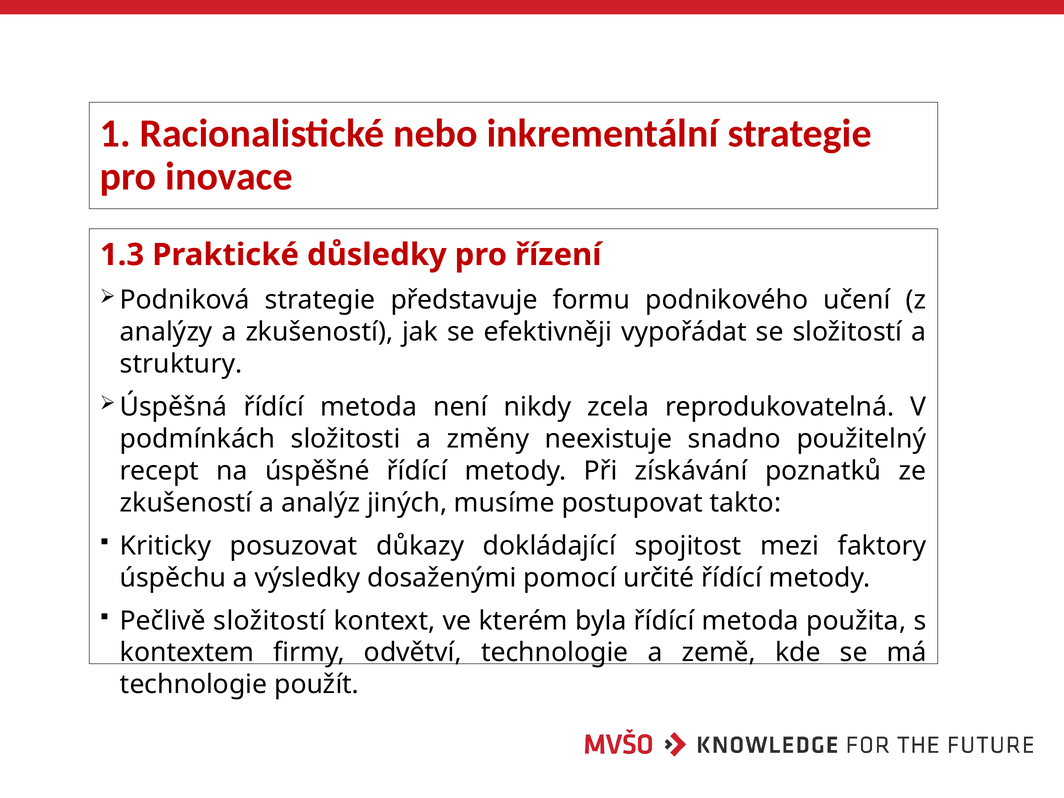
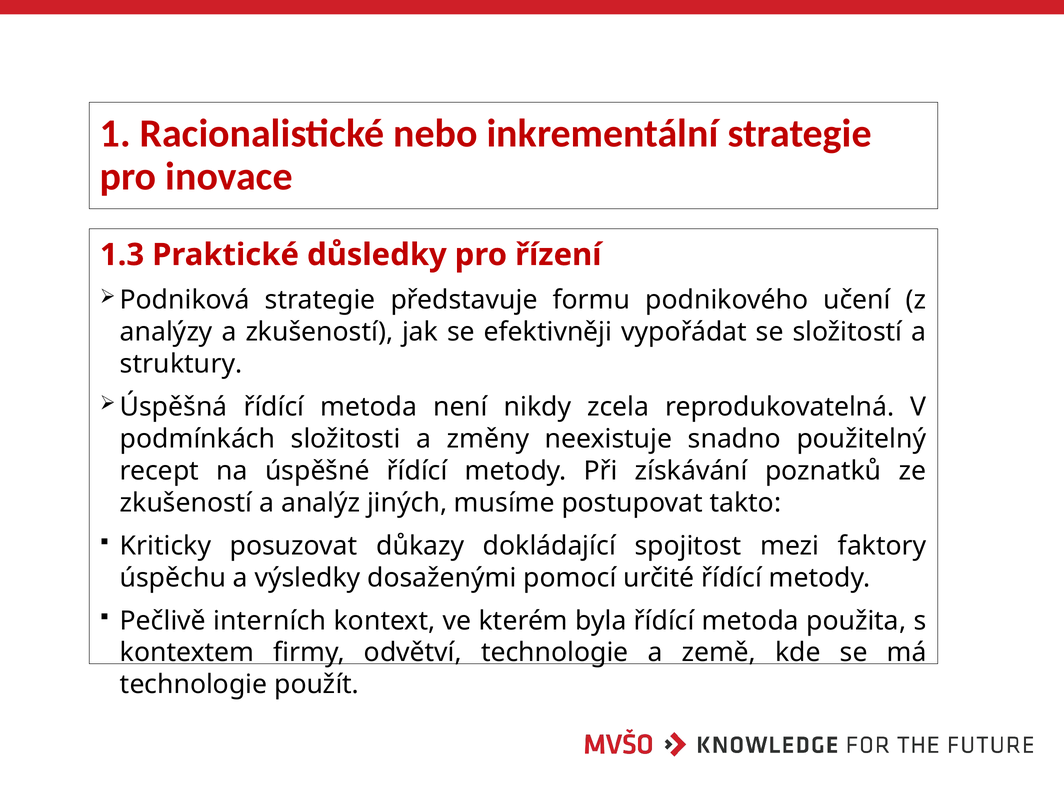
Pečlivě složitostí: složitostí -> interních (270, 621)
